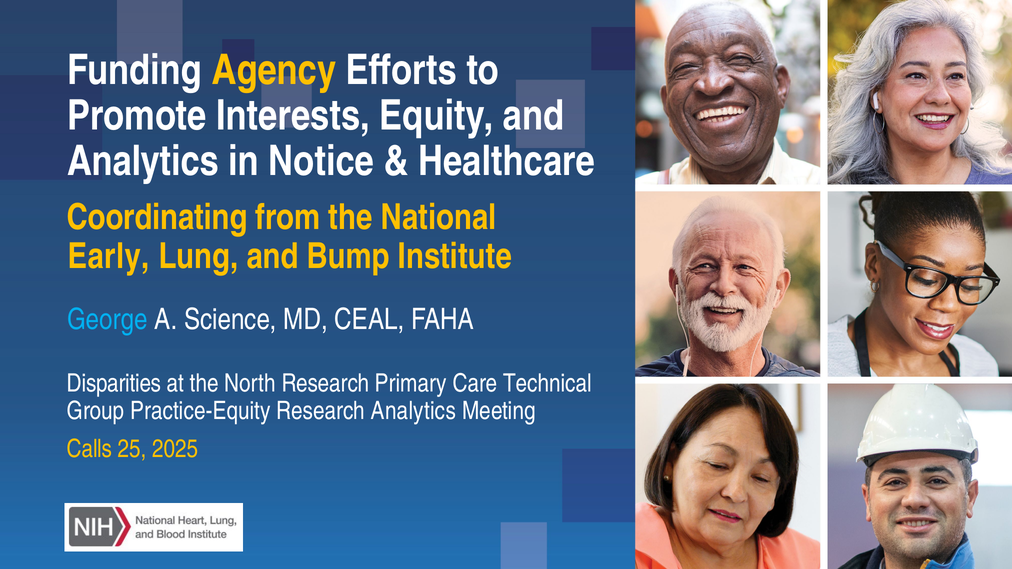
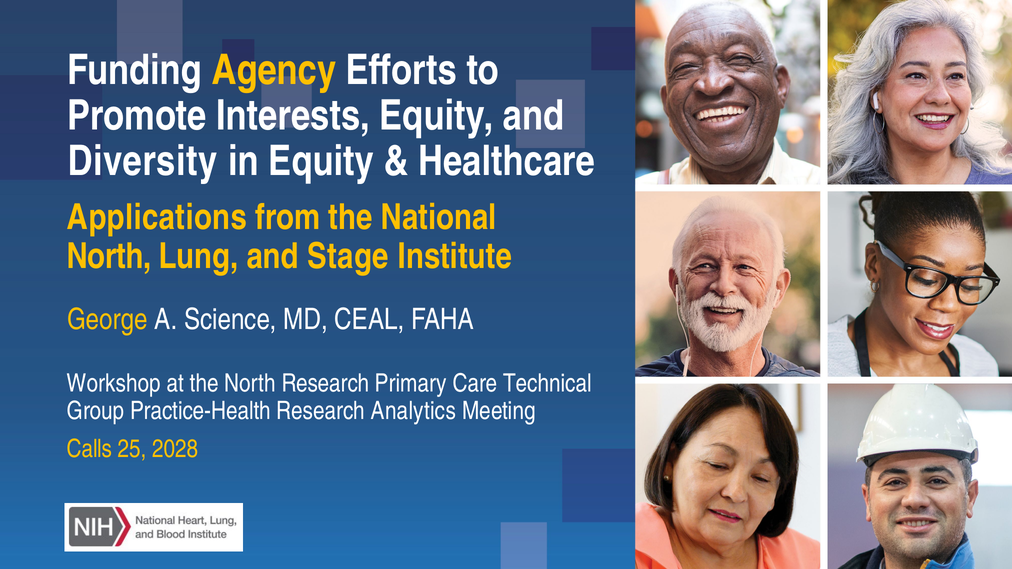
Analytics: Analytics -> Diversity (143, 161)
in Notice: Notice -> Equity (321, 161)
Coordinating: Coordinating -> Applications (157, 218)
Early: Early -> North (109, 256)
Bump: Bump -> Stage (348, 256)
George colour: light blue -> yellow (107, 320)
Disparities: Disparities -> Workshop (114, 384)
Practice-Equity: Practice-Equity -> Practice-Health (200, 411)
2025: 2025 -> 2028 (175, 449)
